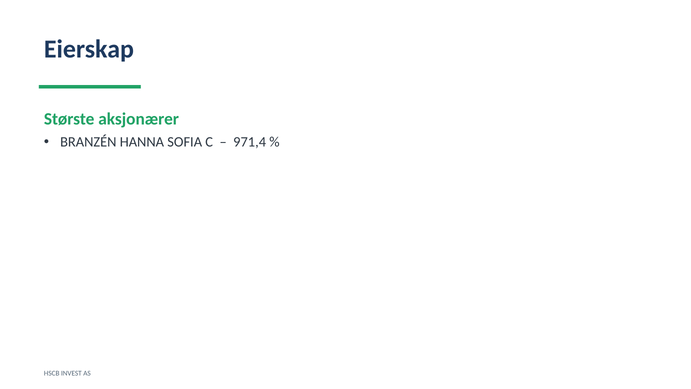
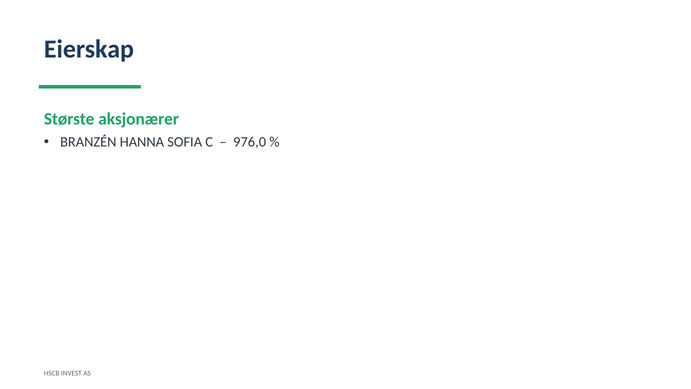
971,4: 971,4 -> 976,0 (250, 142)
